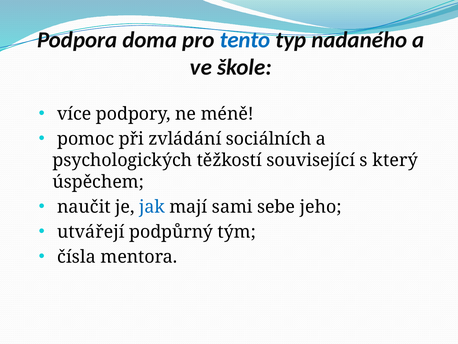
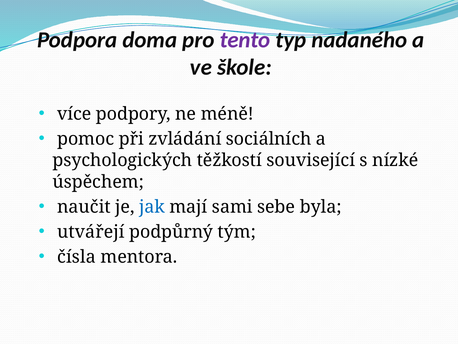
tento colour: blue -> purple (245, 40)
který: který -> nízké (395, 160)
jeho: jeho -> byla (321, 207)
